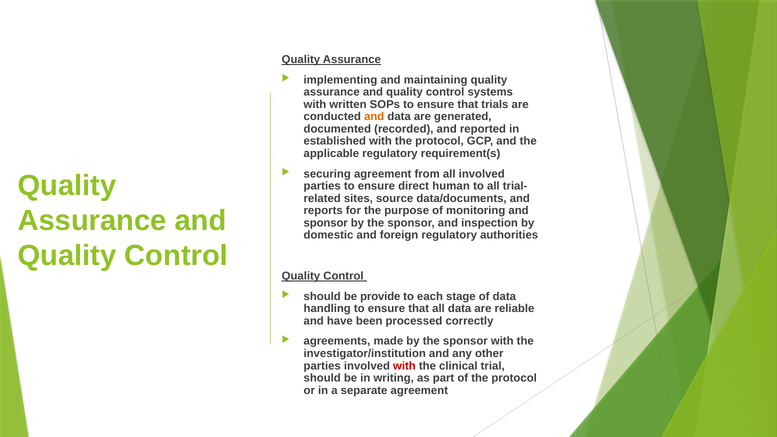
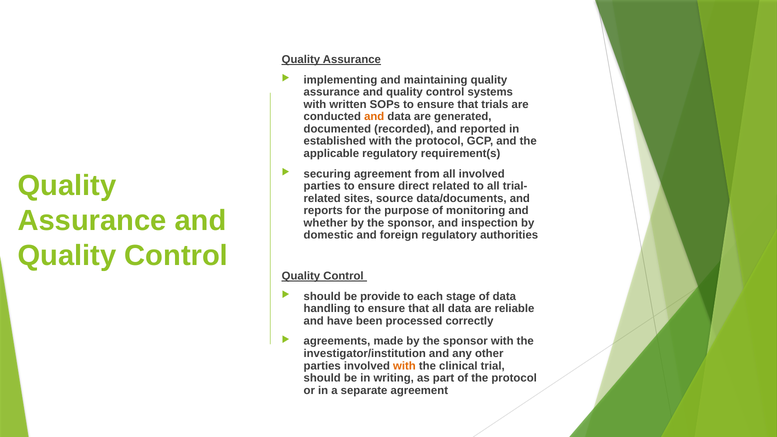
direct human: human -> related (451, 186)
sponsor: sponsor -> whether (326, 223)
with colour: red -> orange (404, 366)
